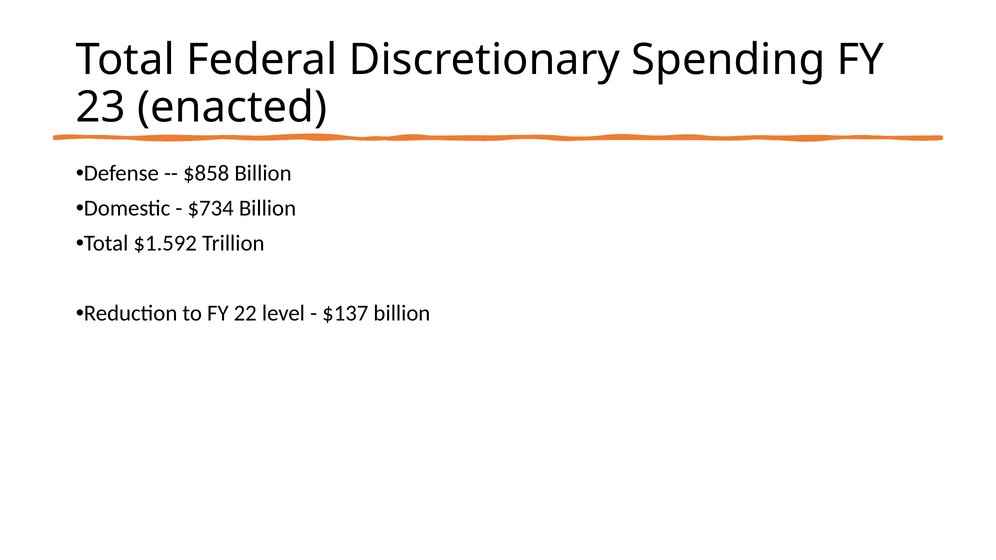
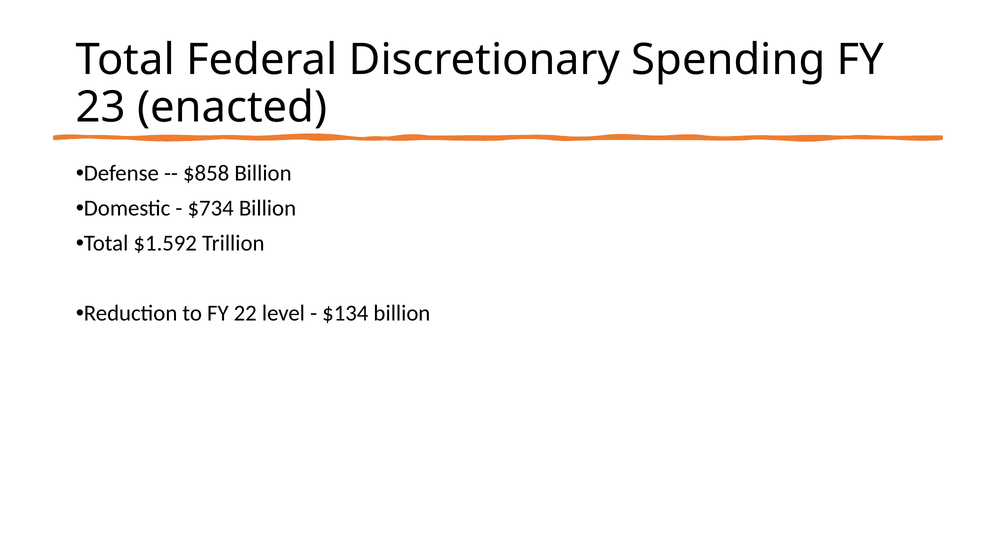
$137: $137 -> $134 (345, 313)
